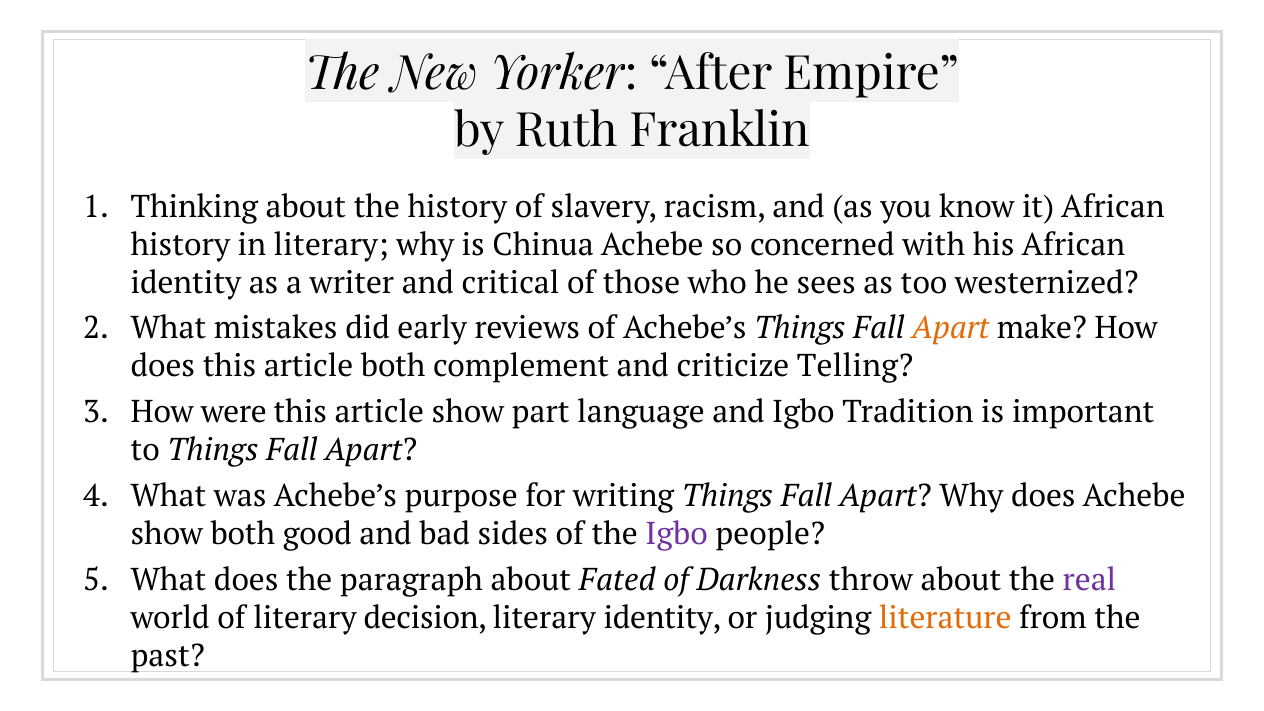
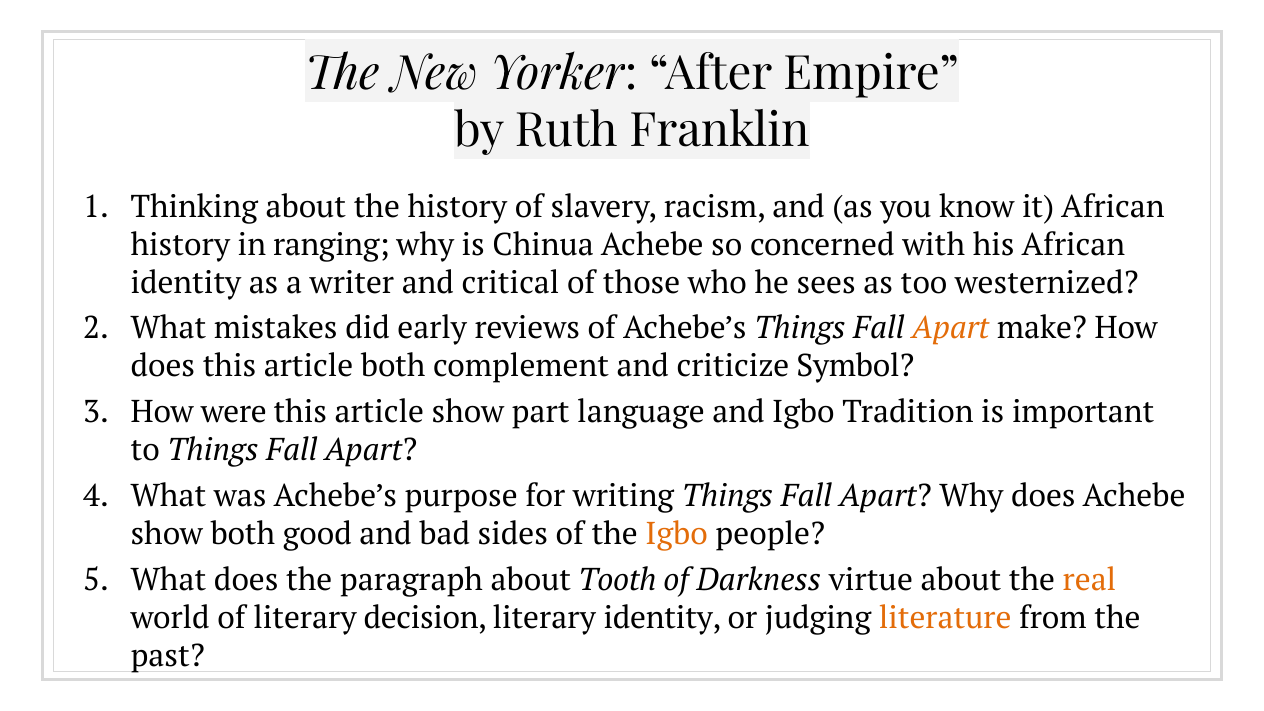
in literary: literary -> ranging (331, 245)
Telling: Telling -> Symbol (855, 366)
Igbo colour: purple -> orange (677, 534)
Fated: Fated -> Tooth (618, 580)
throw: throw -> virtue (871, 580)
real colour: purple -> orange (1089, 580)
